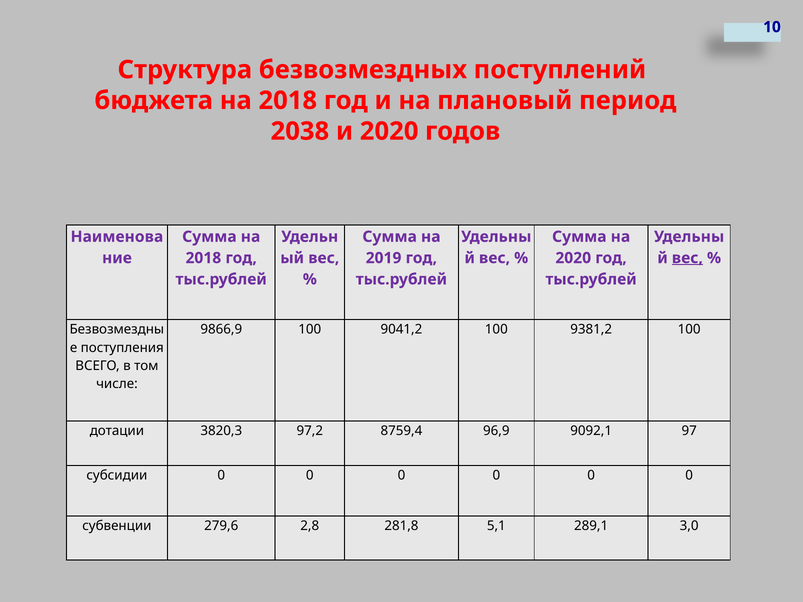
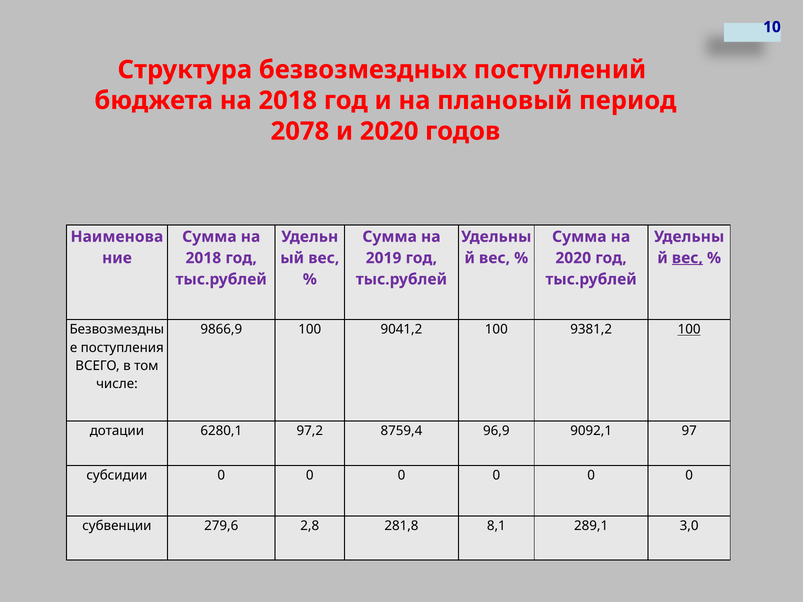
2038: 2038 -> 2078 (300, 131)
100 underline: none -> present (689, 330)
3820,3: 3820,3 -> 6280,1 (221, 431)
5,1: 5,1 -> 8,1 (496, 526)
